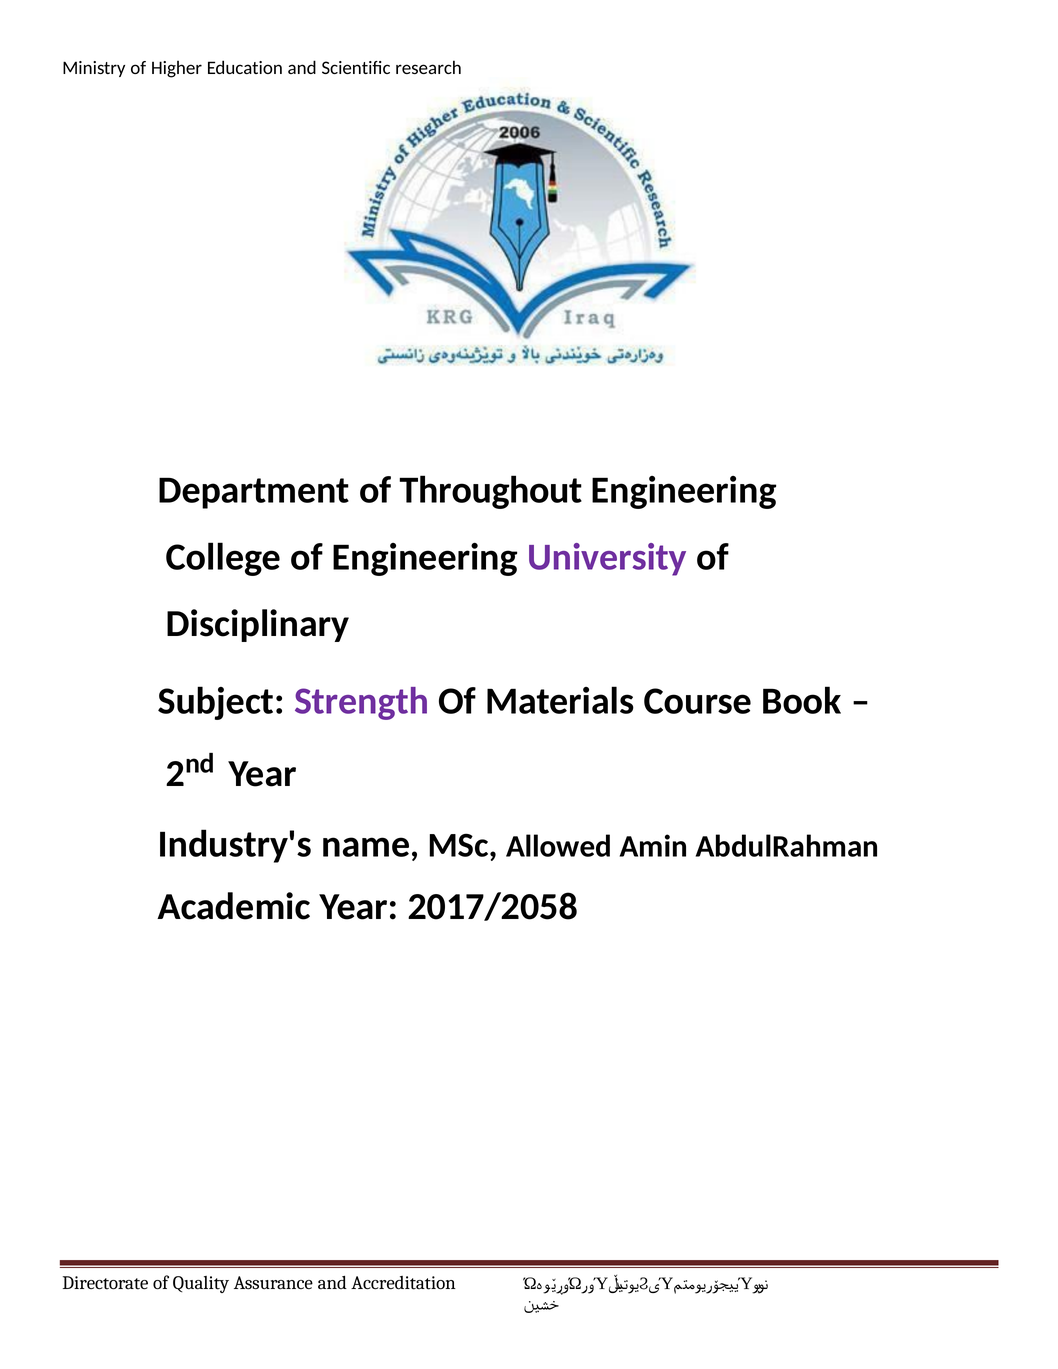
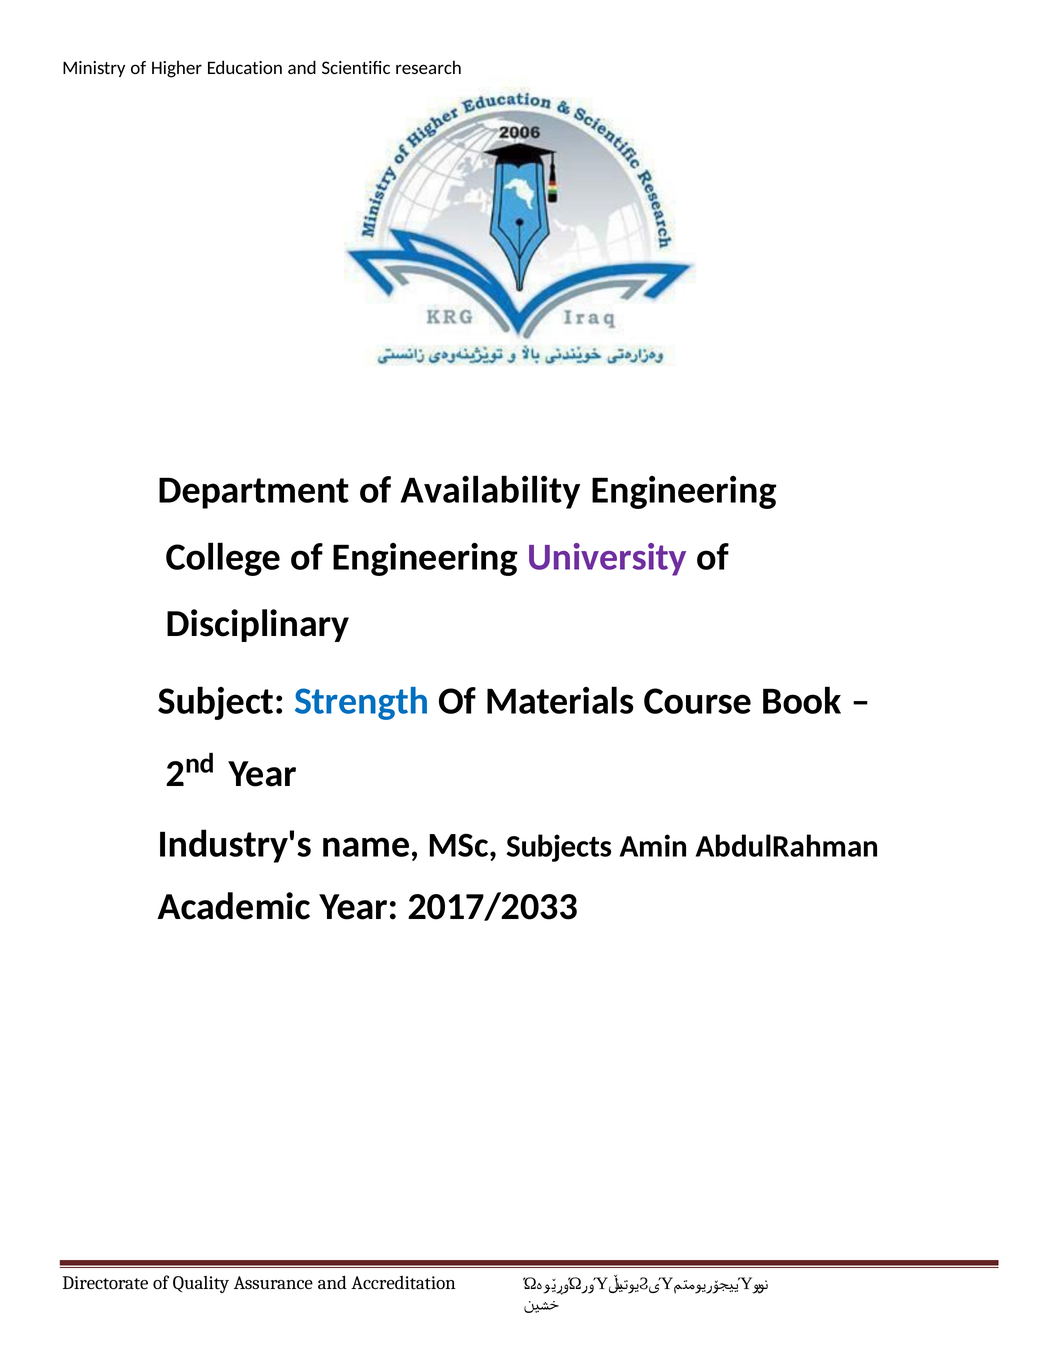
Throughout: Throughout -> Availability (491, 490)
Strength colour: purple -> blue (362, 701)
Allowed: Allowed -> Subjects (559, 846)
2017/2058: 2017/2058 -> 2017/2033 (493, 907)
